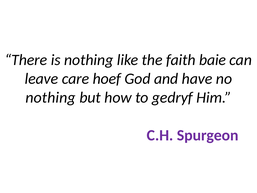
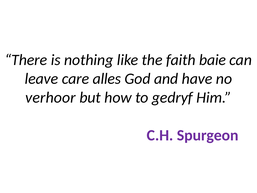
hoef: hoef -> alles (107, 79)
nothing: nothing -> verhoor (50, 97)
